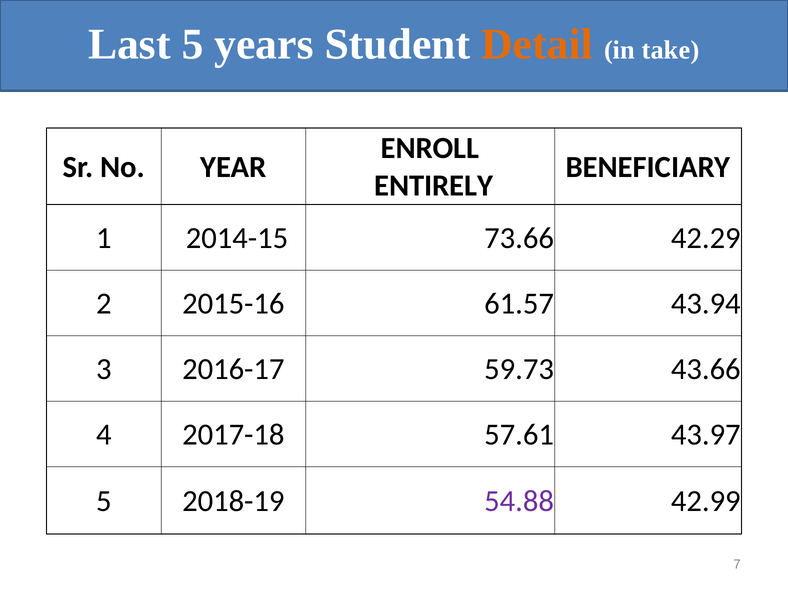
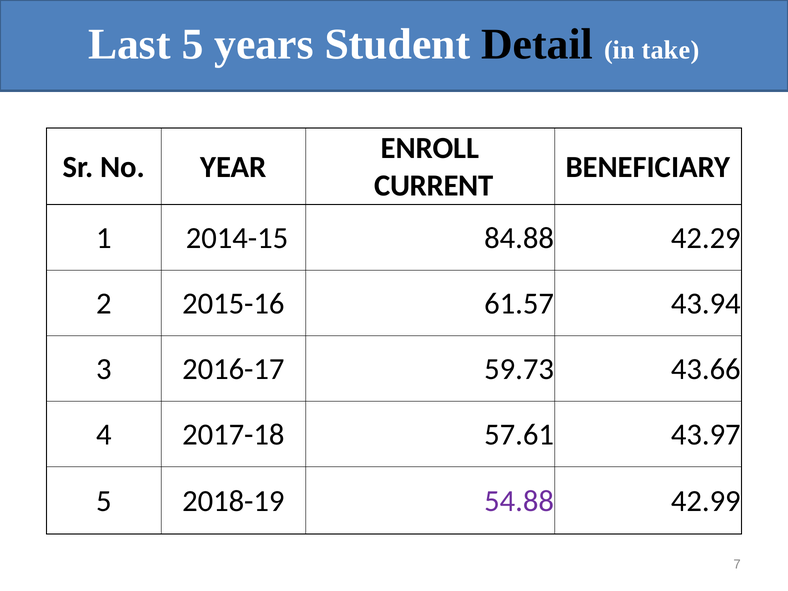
Detail colour: orange -> black (537, 44)
ENTIRELY: ENTIRELY -> CURRENT (434, 186)
73.66: 73.66 -> 84.88 (519, 238)
